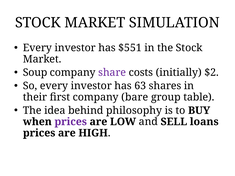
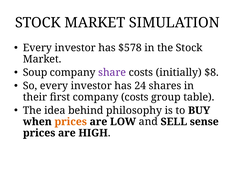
$551: $551 -> $578 (130, 48)
$2: $2 -> $8 (212, 73)
63: 63 -> 24 (140, 86)
company bare: bare -> costs (135, 97)
prices colour: purple -> orange (71, 122)
loans: loans -> sense (204, 122)
